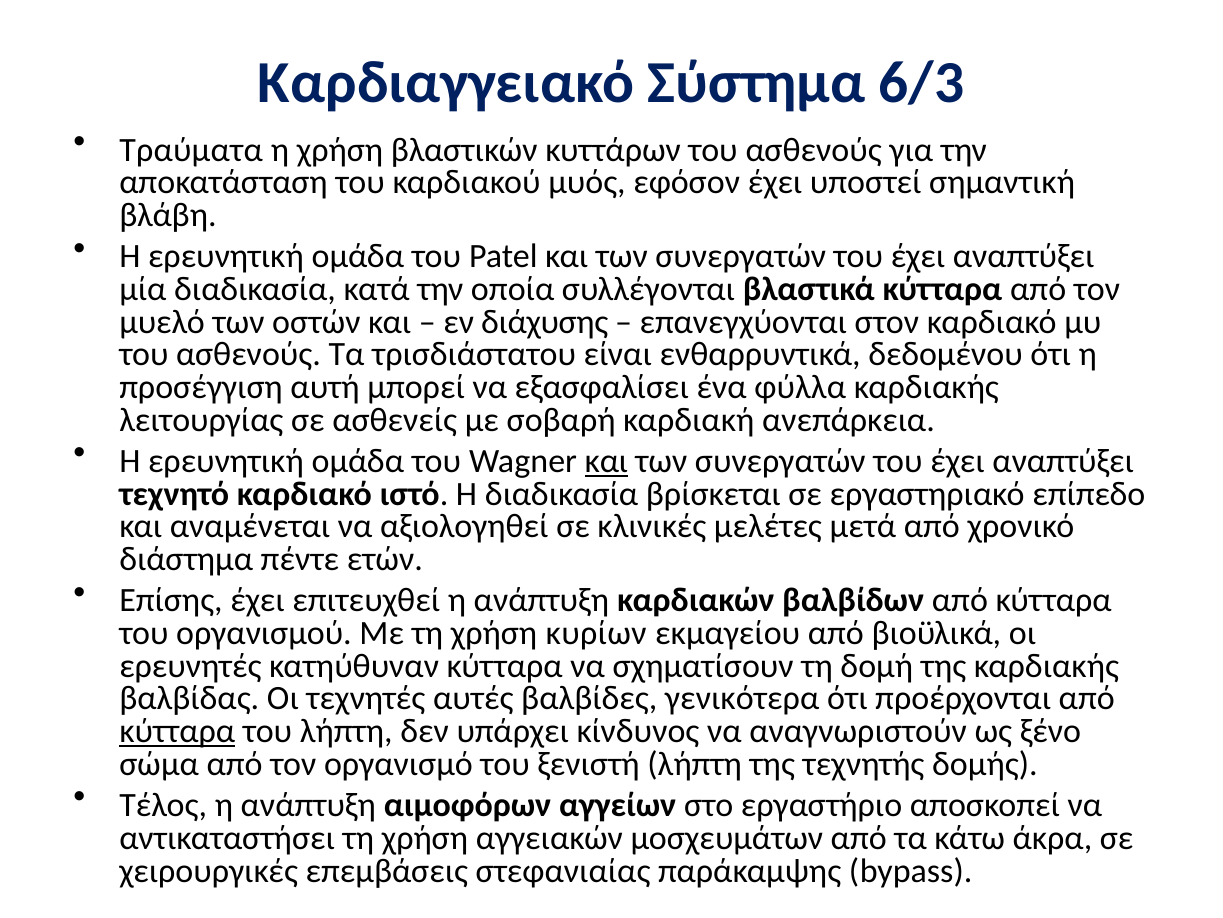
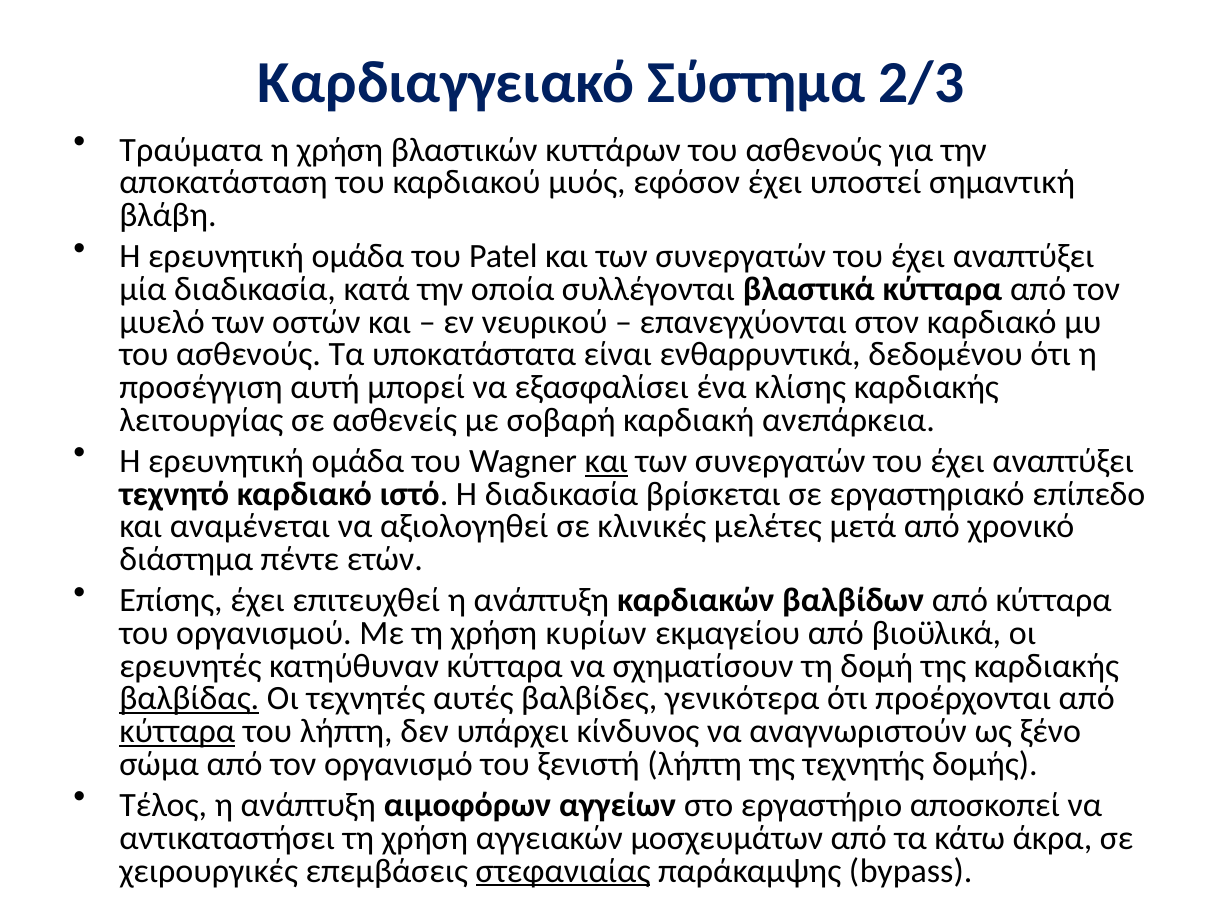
6/3: 6/3 -> 2/3 (922, 83)
διάχυσης: διάχυσης -> νευρικού (545, 322)
τρισδιάστατου: τρισδιάστατου -> υποκατάστατα (474, 354)
φύλλα: φύλλα -> κλίσης (800, 387)
βαλβίδας underline: none -> present (189, 698)
στεφανιαίας underline: none -> present (563, 870)
